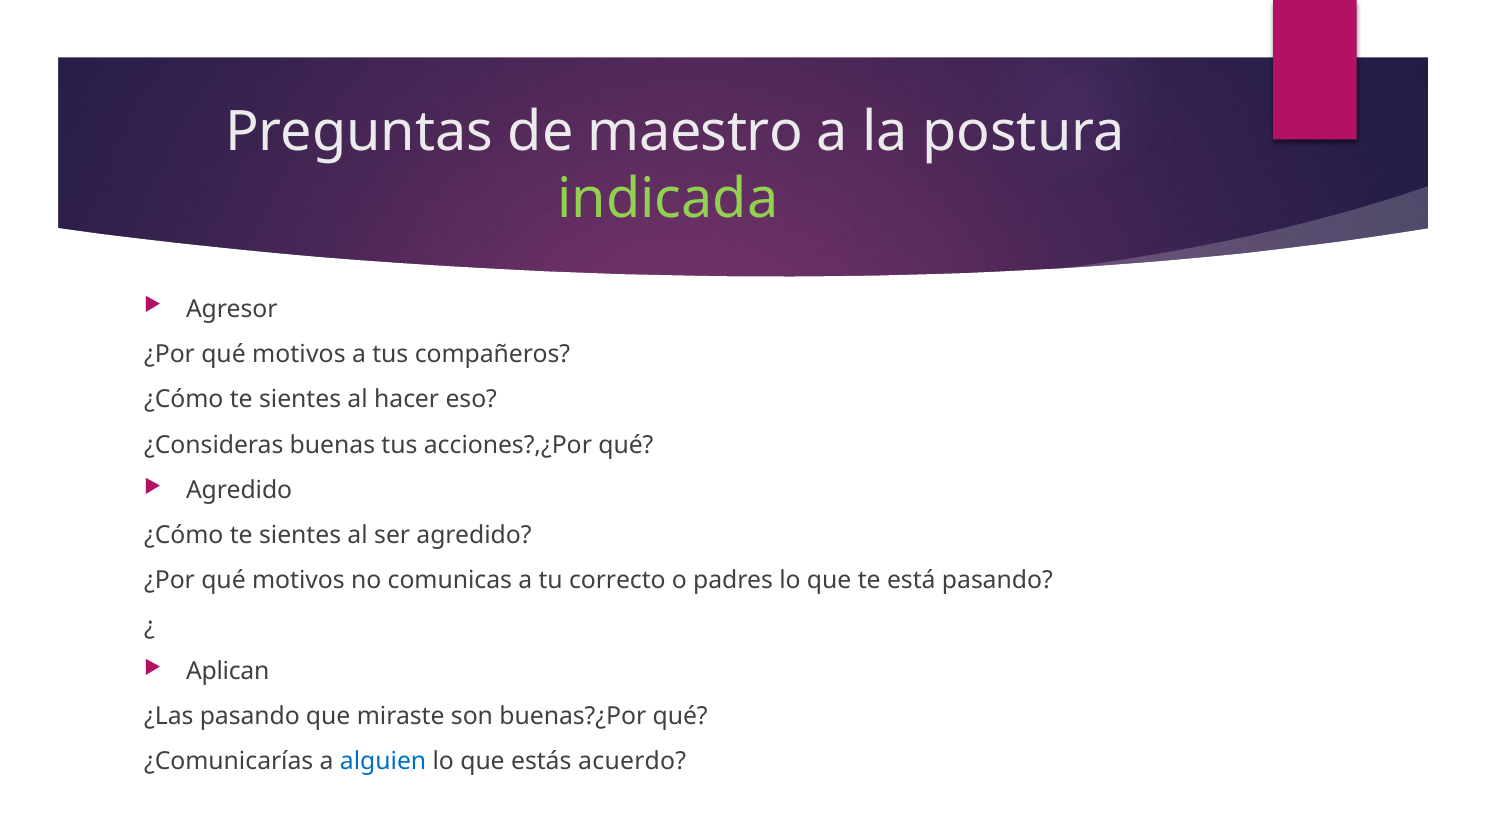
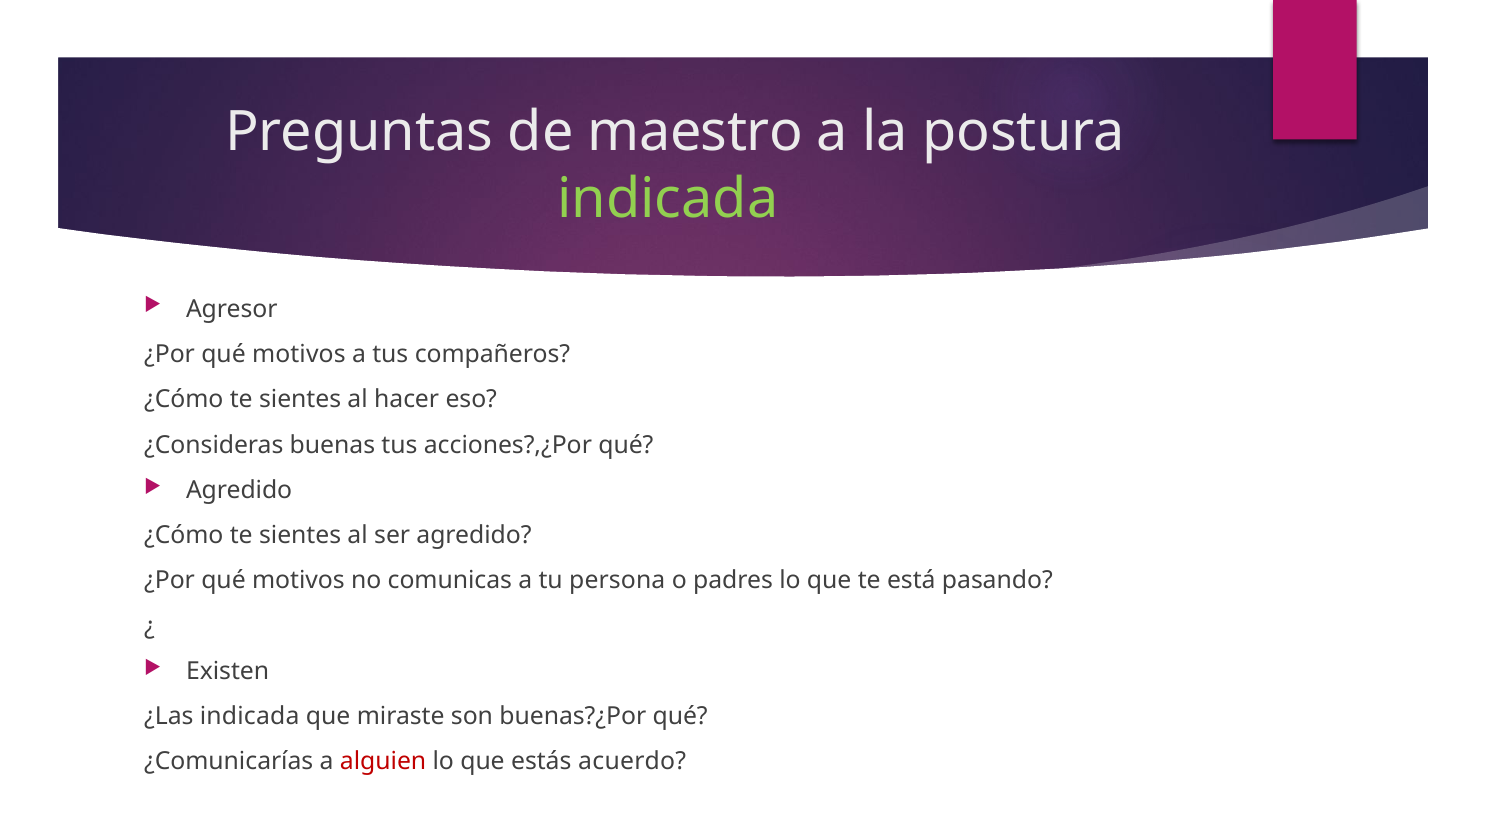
correcto: correcto -> persona (617, 580)
Aplican: Aplican -> Existen (228, 671)
¿Las pasando: pasando -> indicada (250, 716)
alguien colour: blue -> red (383, 761)
